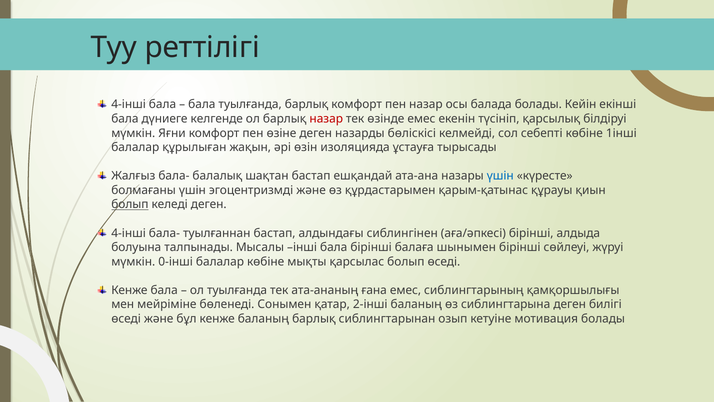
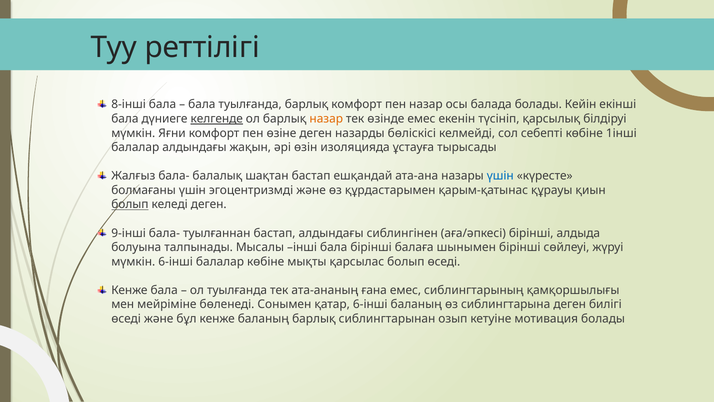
4-інші: 4-інші -> 8-інші (129, 104)
келгенде underline: none -> present (217, 119)
назар colour: red -> orange (326, 119)
балалар құрылыған: құрылыған -> алдындағы (194, 147)
4-інші: 4-інші -> 9-інші (129, 233)
мүмкін 0-інші: 0-інші -> 6-інші (176, 261)
қатар 2-інші: 2-інші -> 6-інші (370, 304)
